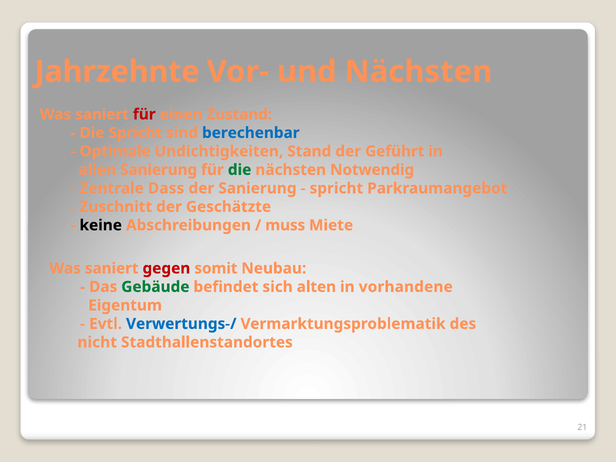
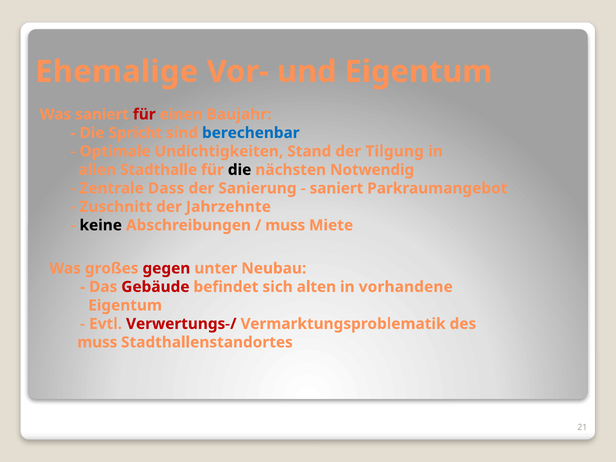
Jahrzehnte: Jahrzehnte -> Ehemalige (117, 72)
und Nächsten: Nächsten -> Eigentum (418, 72)
Zustand: Zustand -> Baujahr (239, 114)
Geführt: Geführt -> Tilgung (395, 151)
allen Sanierung: Sanierung -> Stadthalle (159, 170)
die colour: green -> black (240, 170)
spricht: spricht -> saniert (336, 188)
Geschätzte: Geschätzte -> Jahrzehnte (228, 207)
saniert: saniert -> großes (112, 268)
somit: somit -> unter (216, 268)
Gebäude colour: green -> red (155, 287)
Verwertungs-/ colour: blue -> red (181, 324)
nicht: nicht -> muss (97, 342)
